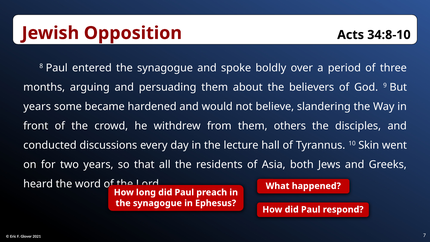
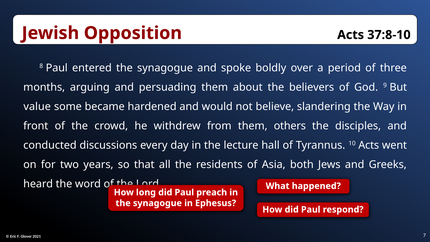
34:8-10: 34:8-10 -> 37:8-10 (389, 35)
years: years -> value (37, 107)
10 Skin: Skin -> Acts (369, 145)
